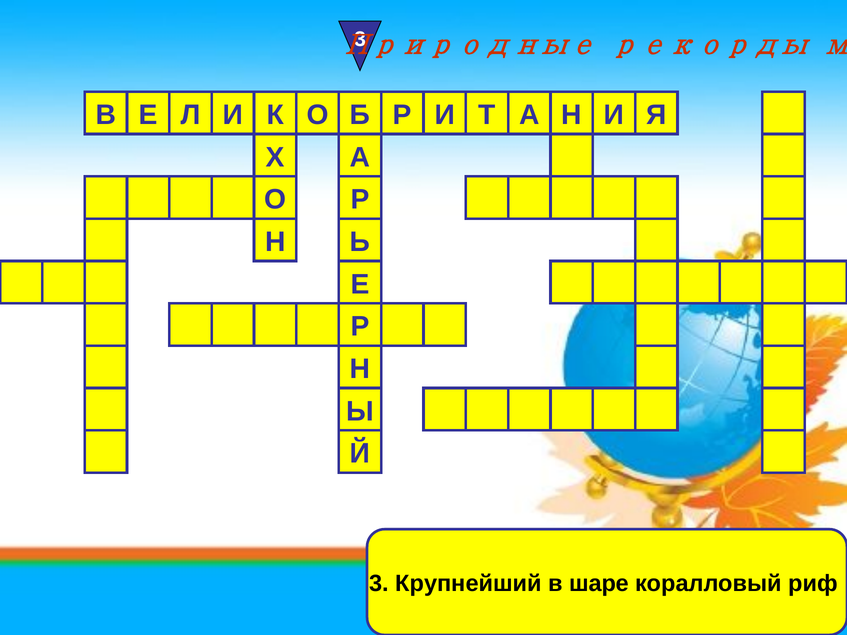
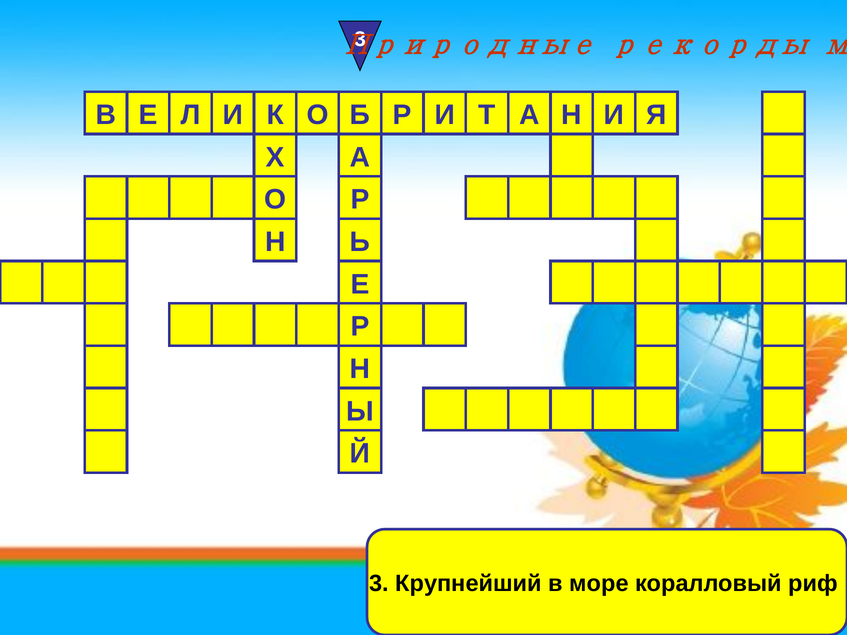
шаре: шаре -> море (599, 584)
